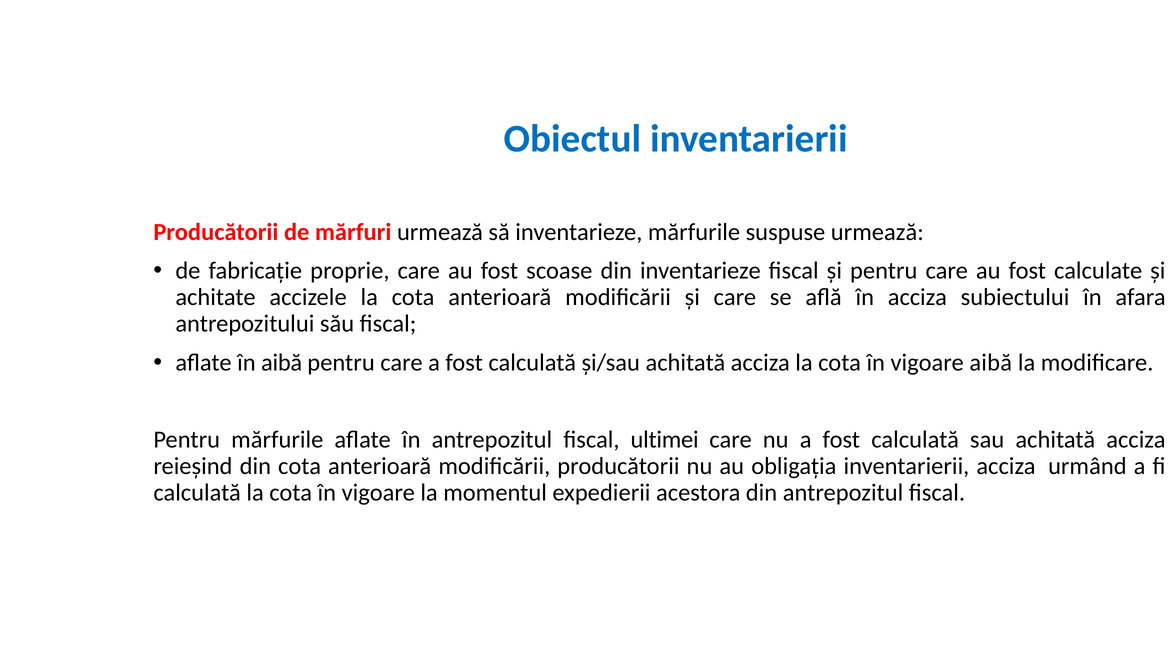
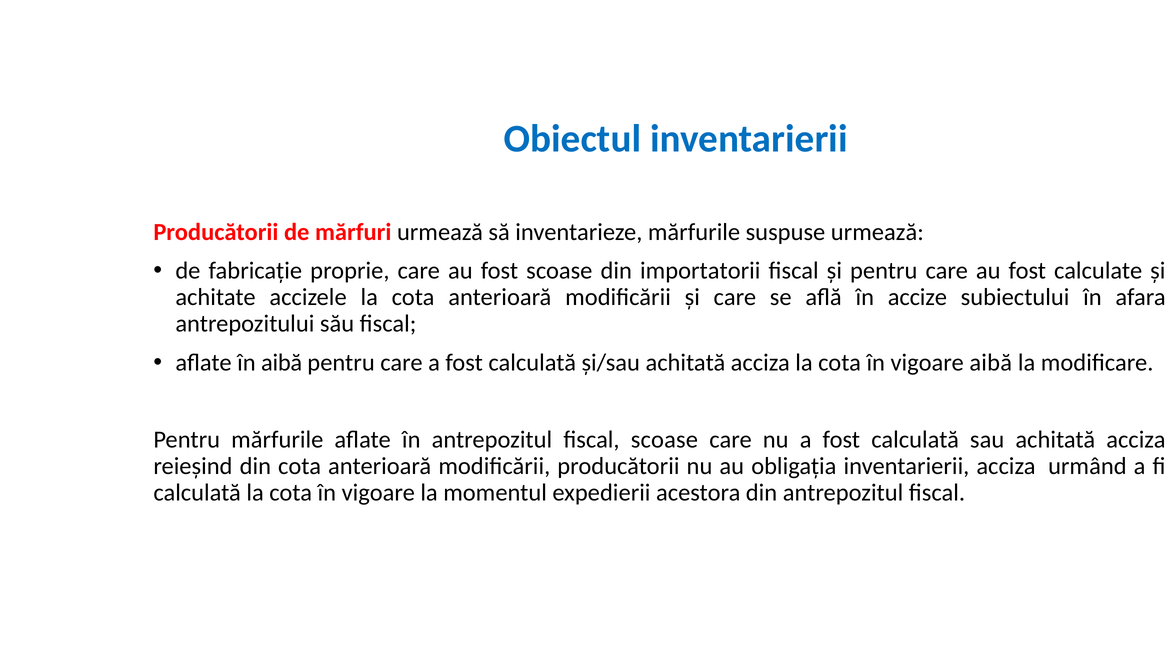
din inventarieze: inventarieze -> importatorii (700, 271)
în acciza: acciza -> accize (917, 297)
fiscal ultimei: ultimei -> scoase (664, 440)
